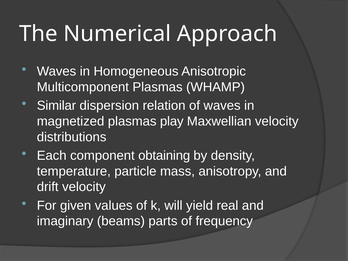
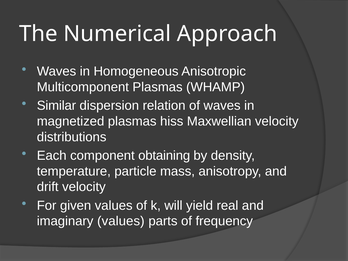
play: play -> hiss (172, 121)
imaginary beams: beams -> values (121, 221)
